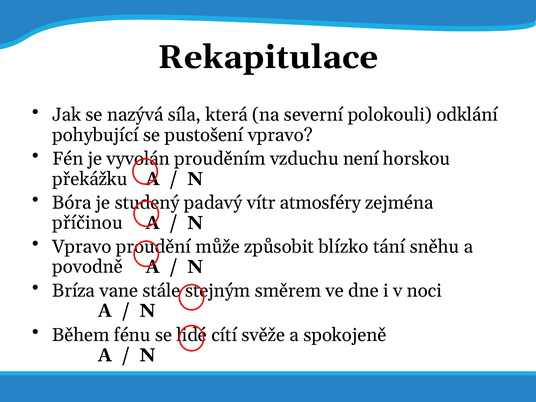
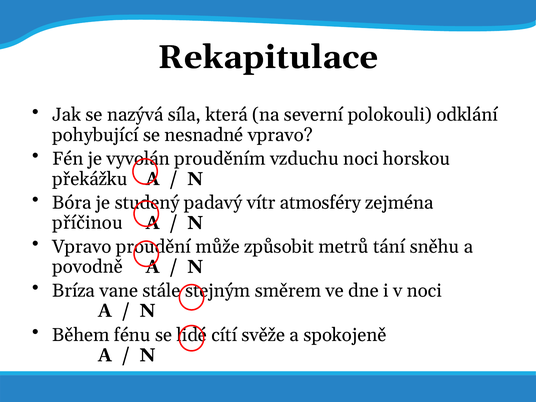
pustošení: pustošení -> nesnadné (204, 135)
vzduchu není: není -> noci (361, 159)
blízko: blízko -> metrů (344, 247)
